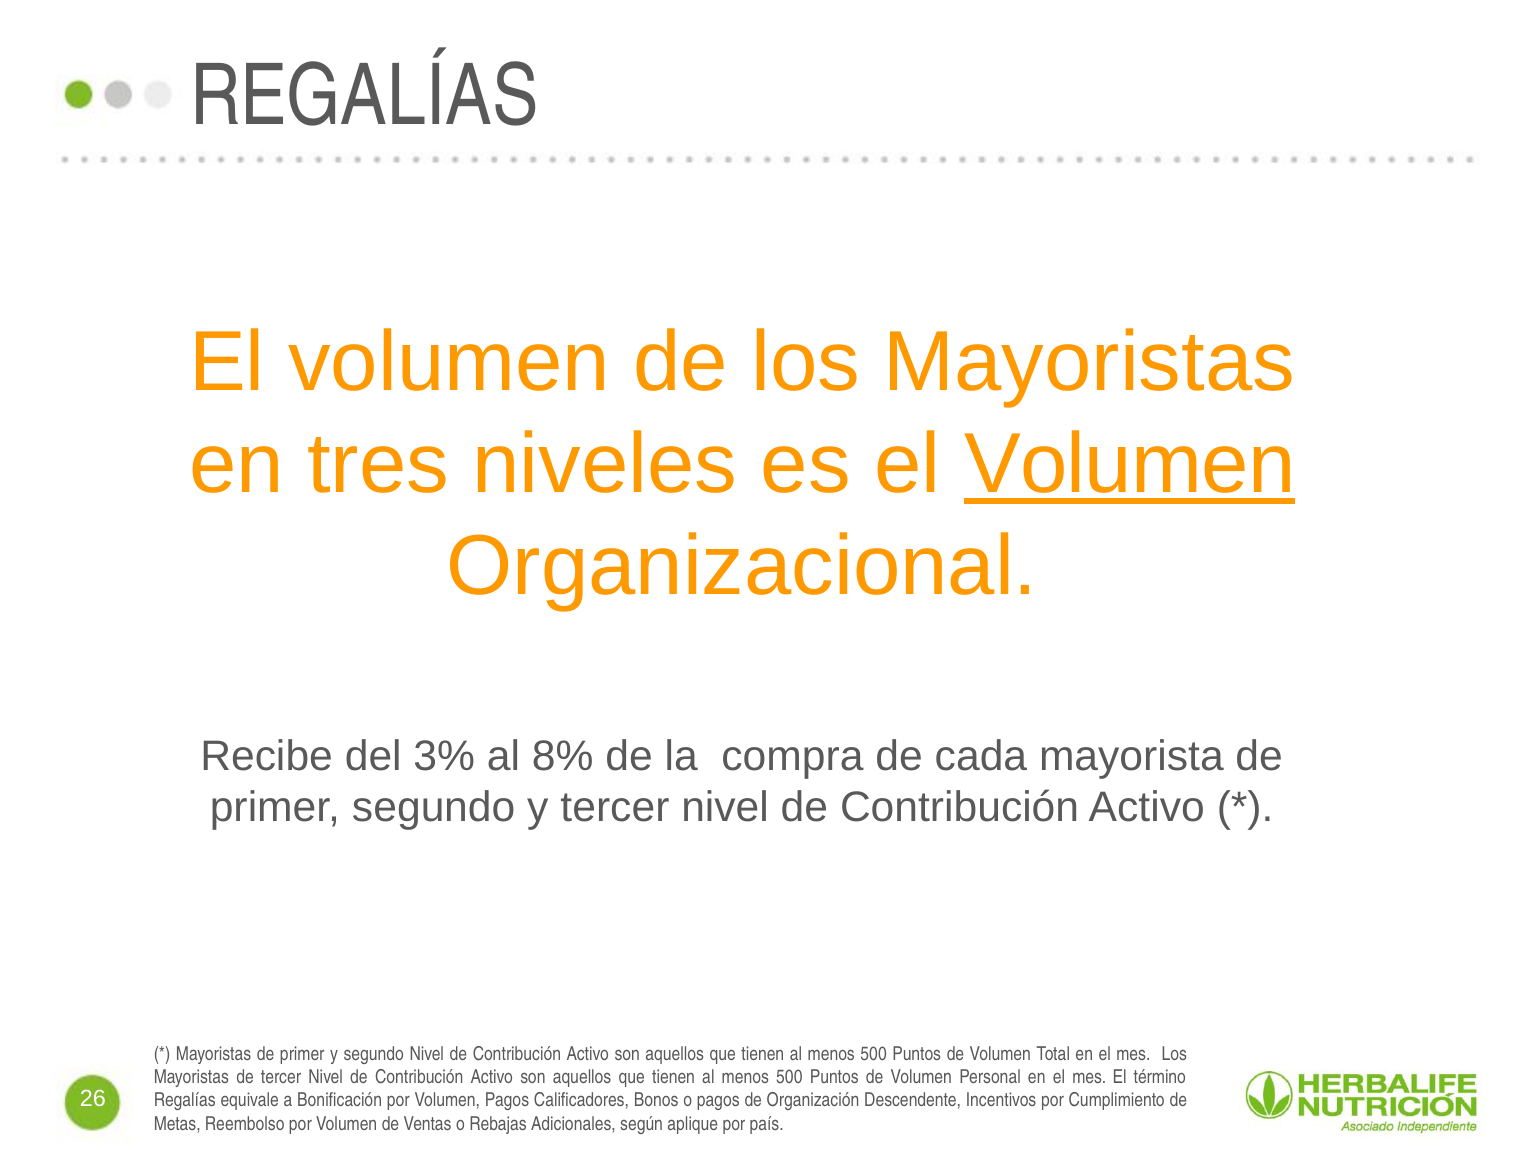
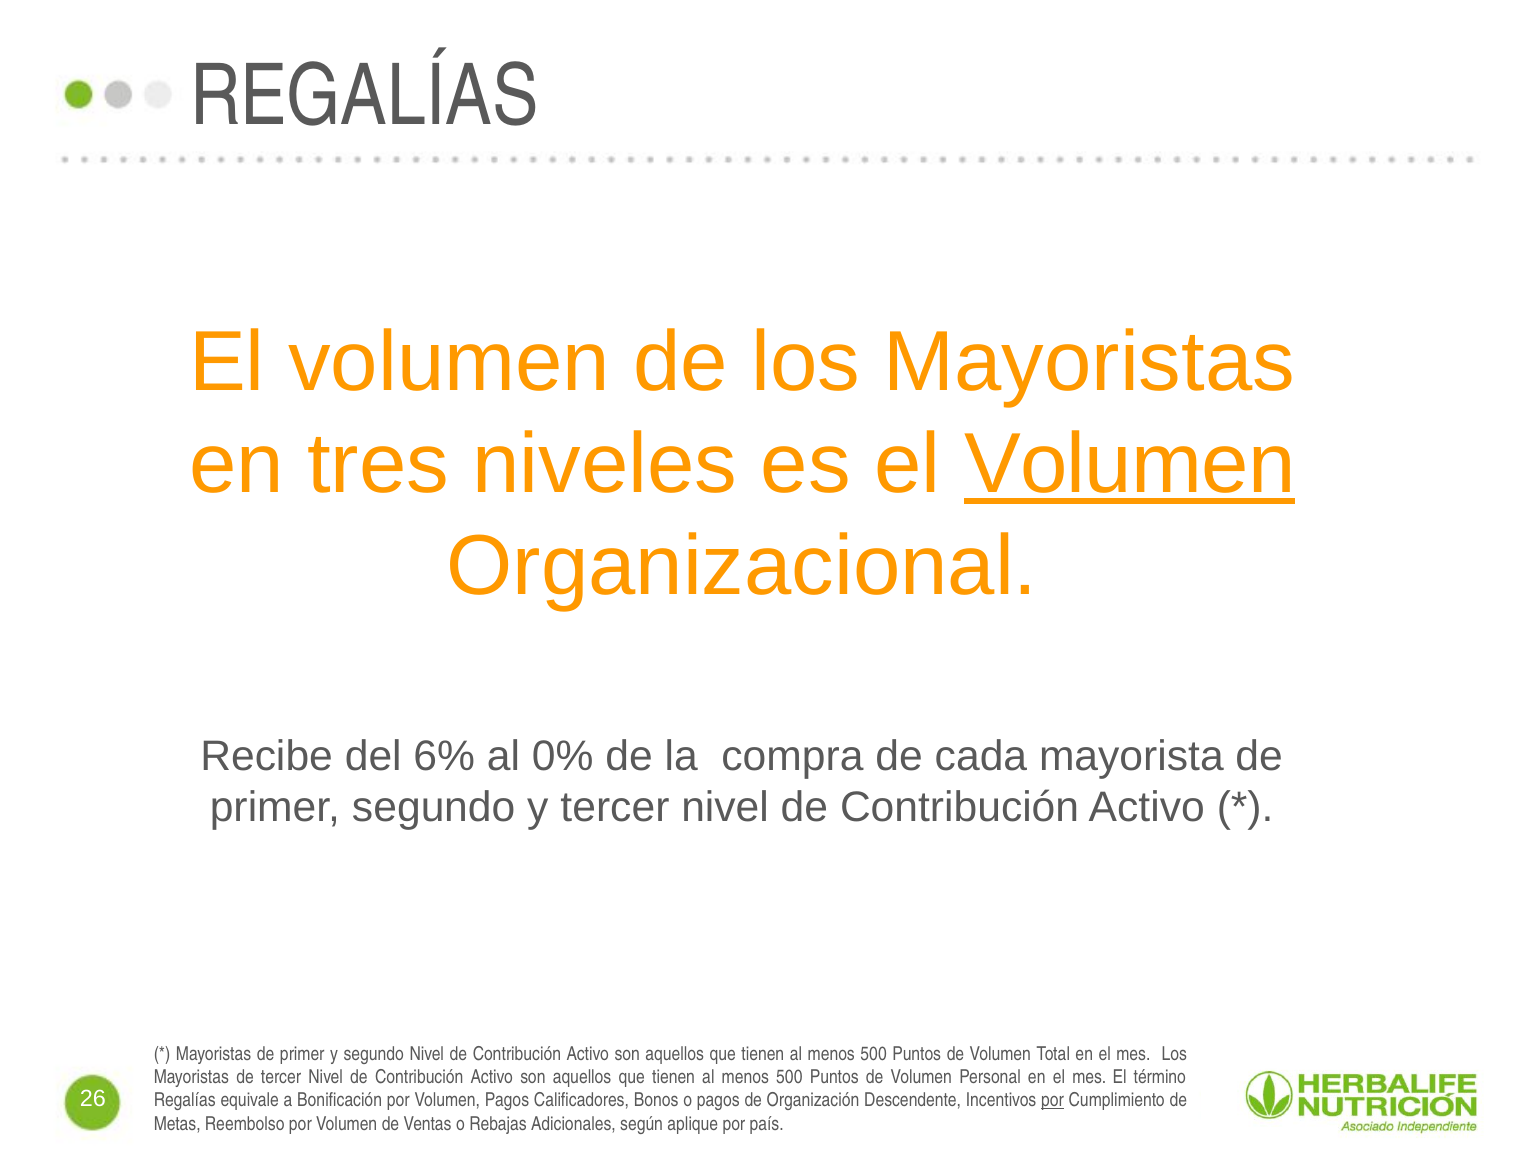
3%: 3% -> 6% (444, 756)
8%: 8% -> 0% (563, 756)
por underline: none -> present (1053, 1100)
